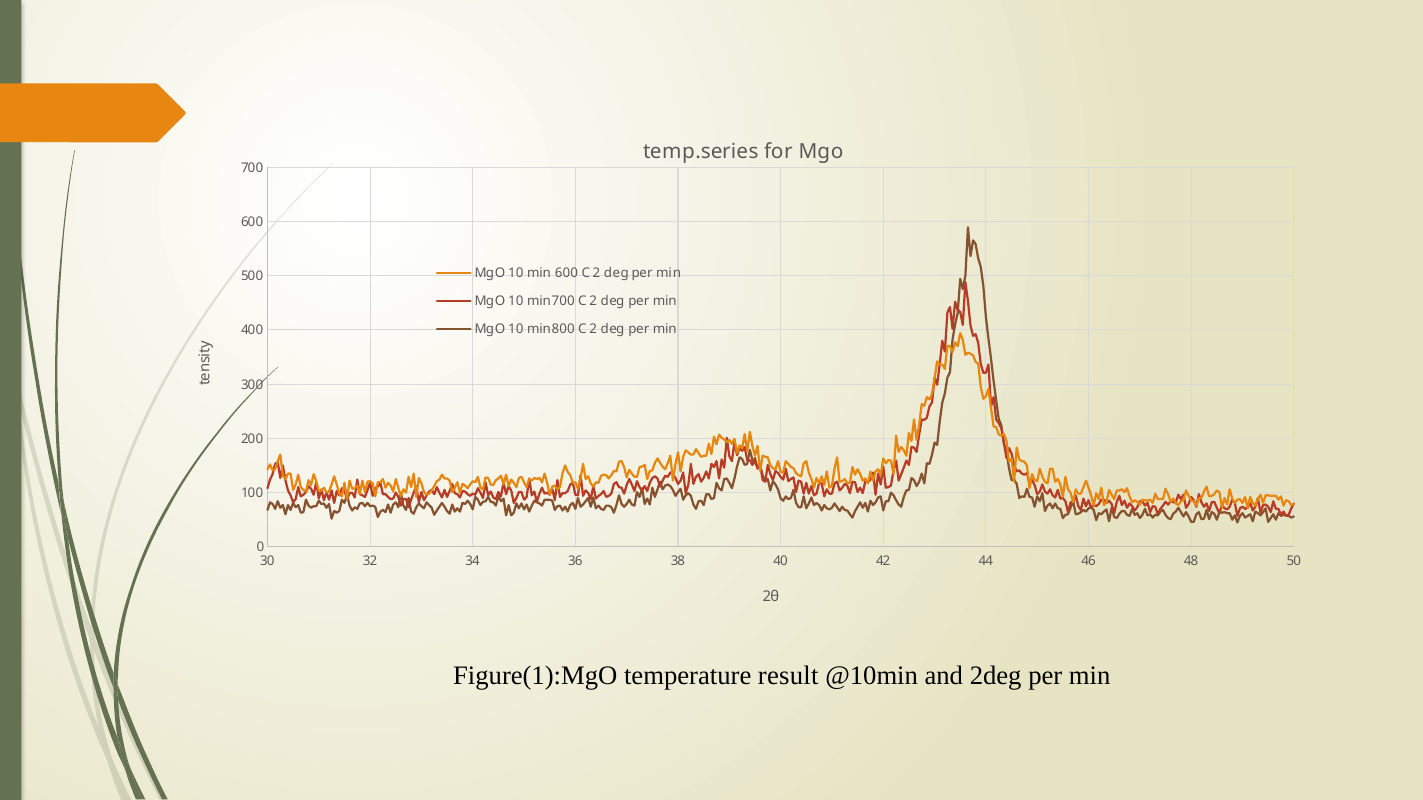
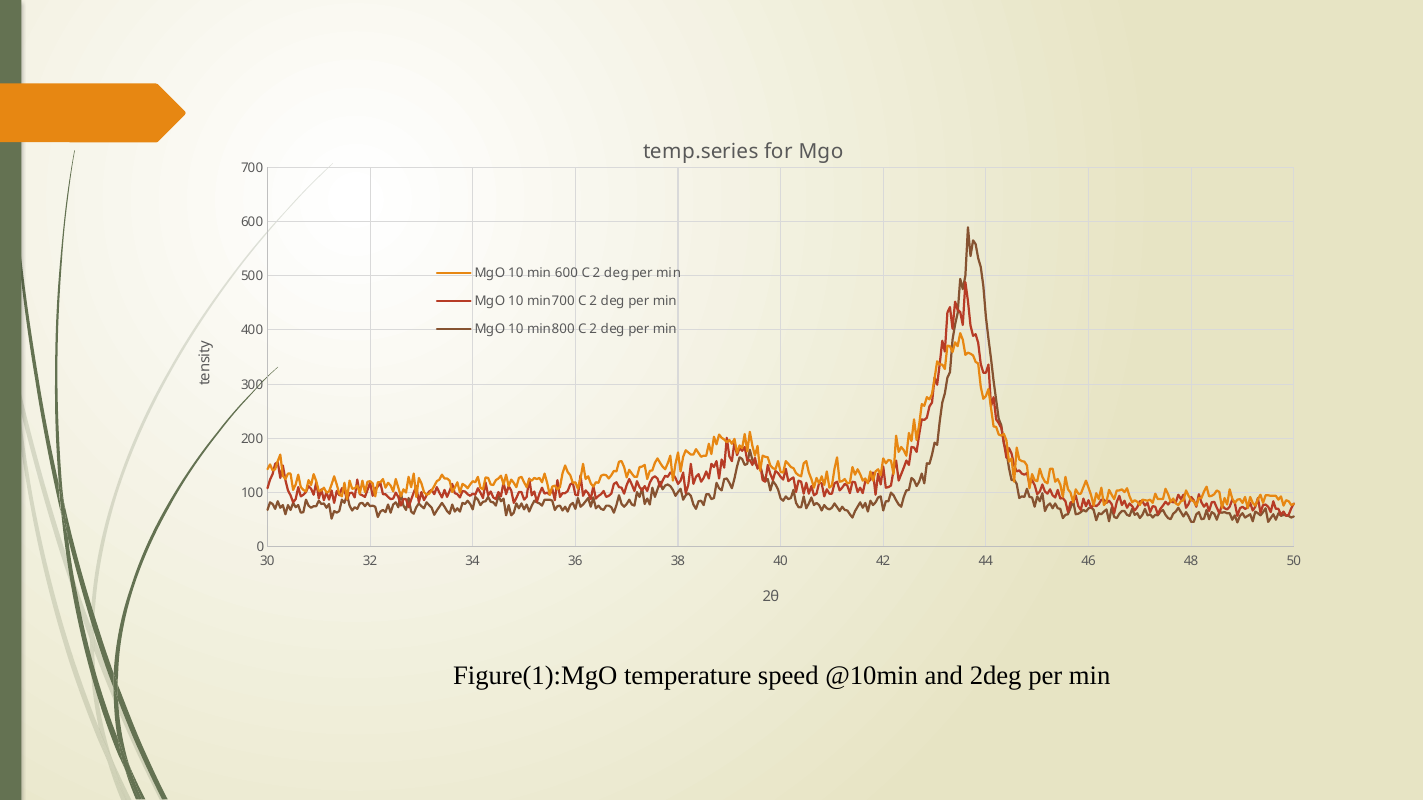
result: result -> speed (788, 676)
